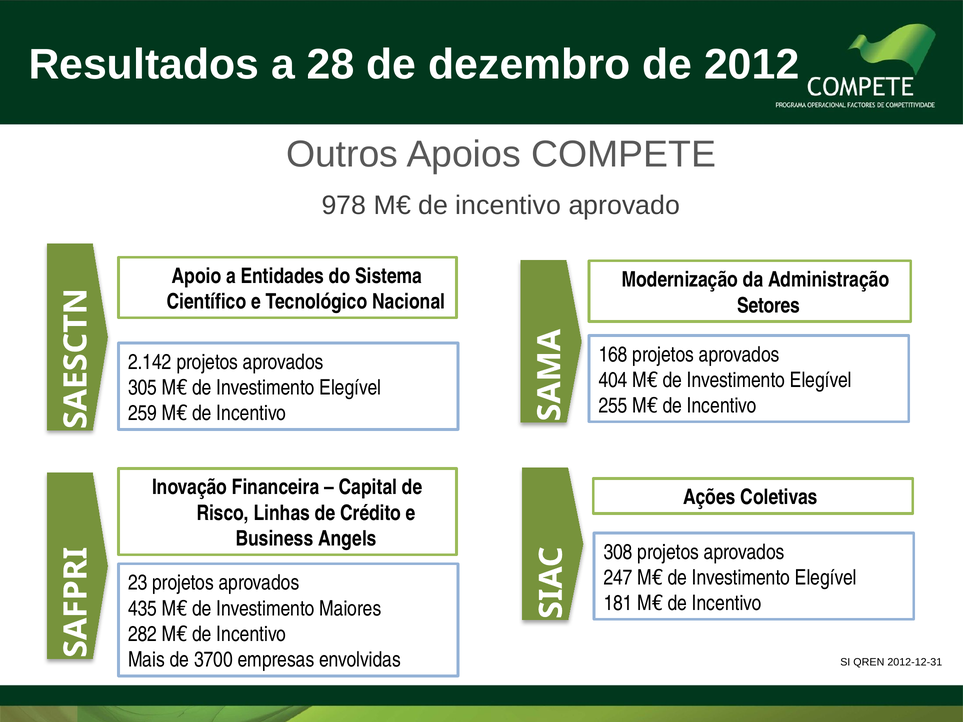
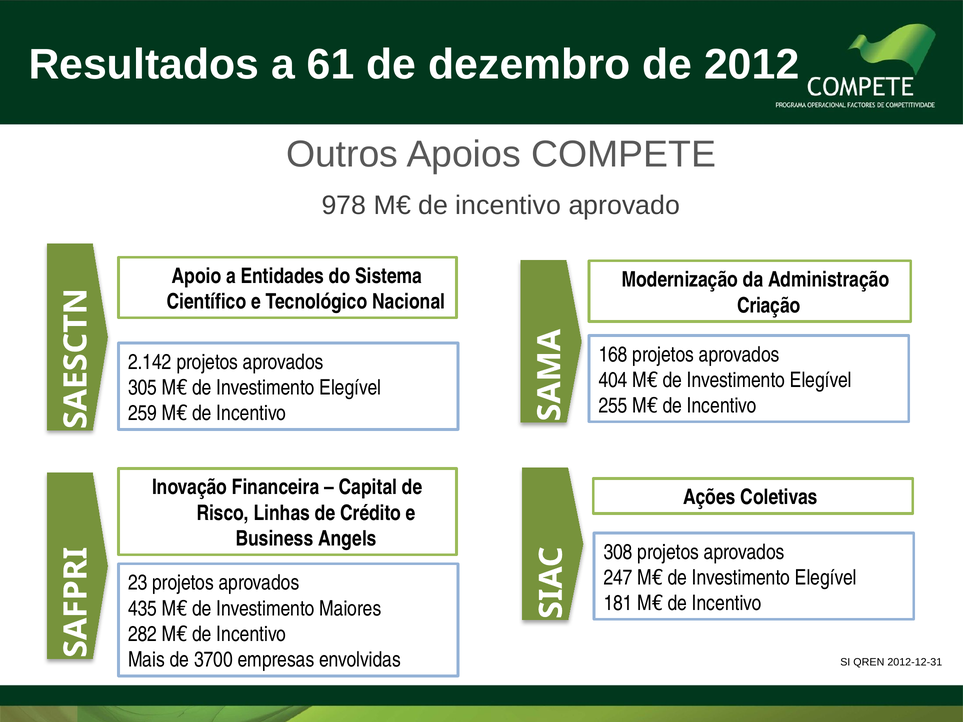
28: 28 -> 61 (331, 65)
Setores: Setores -> Criação (769, 306)
